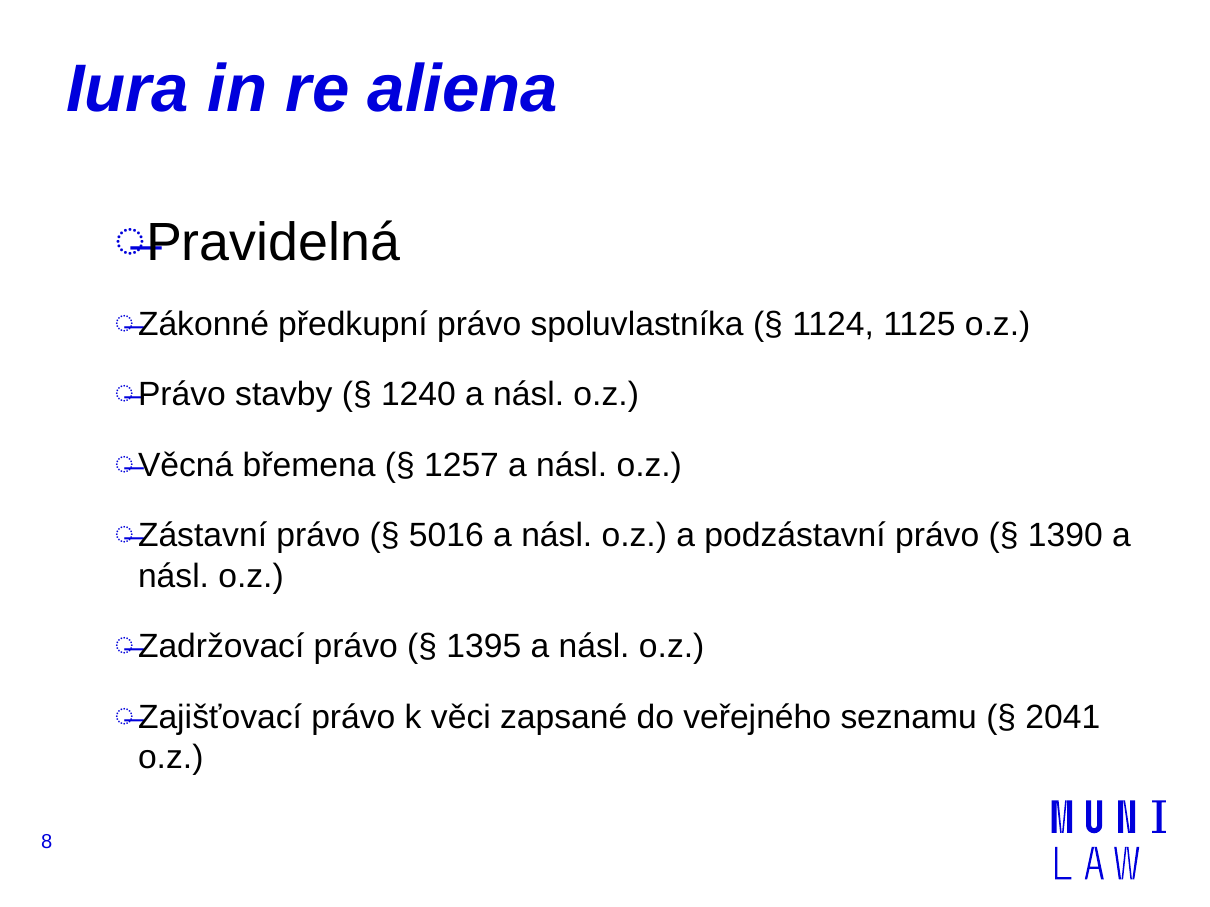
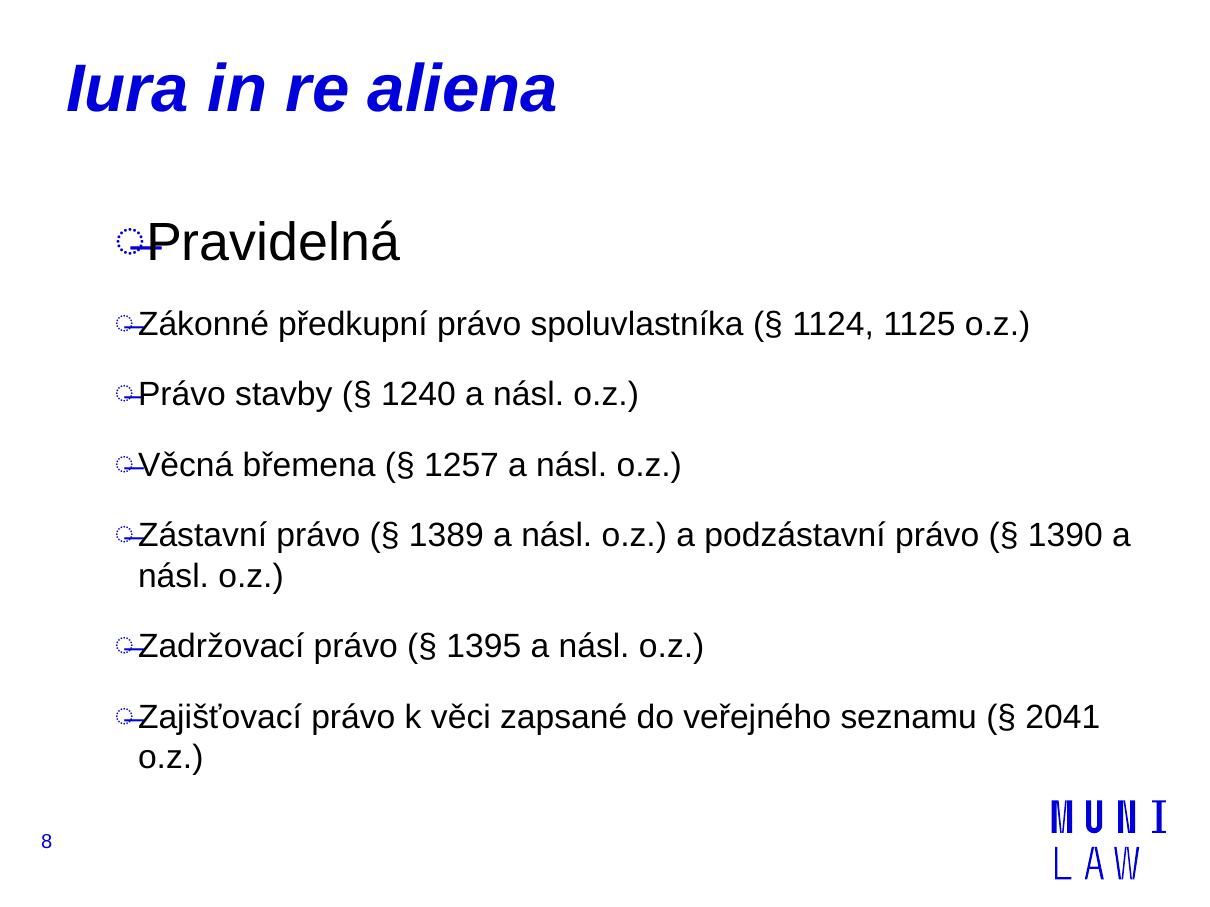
5016: 5016 -> 1389 (446, 536)
